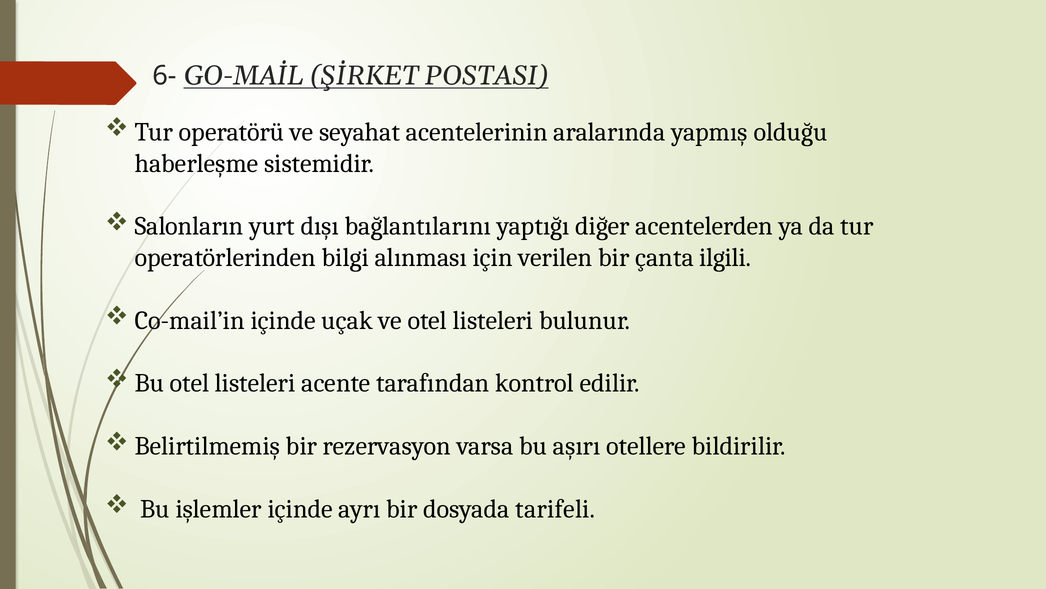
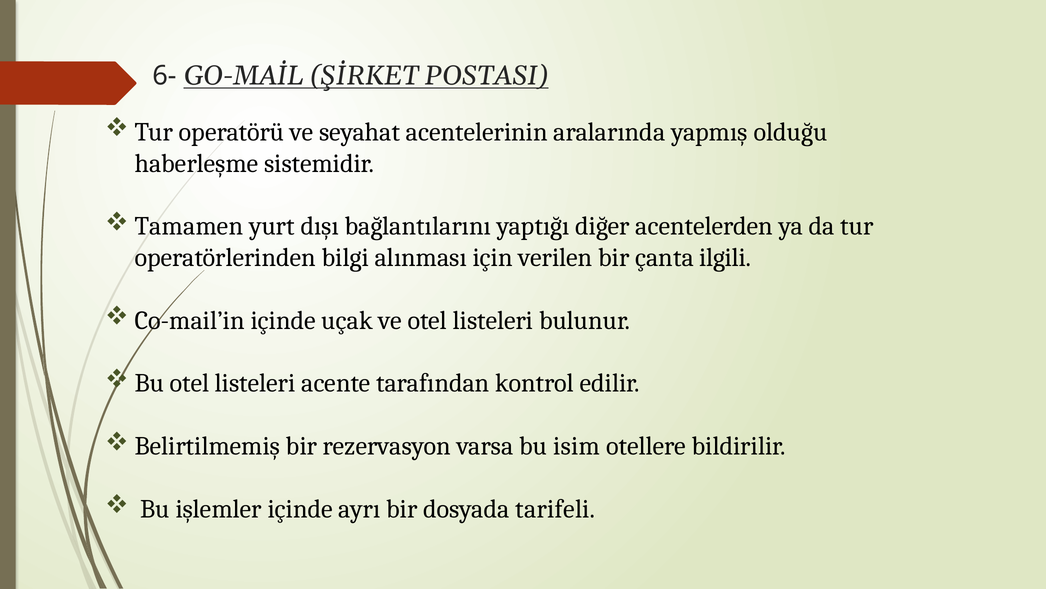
Salonların: Salonların -> Tamamen (189, 226)
aşırı: aşırı -> isim (577, 446)
